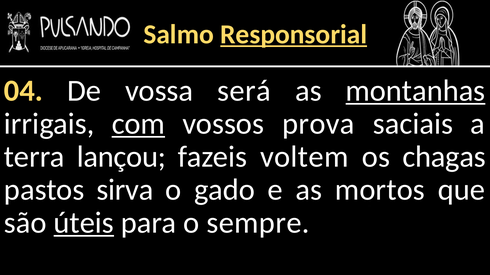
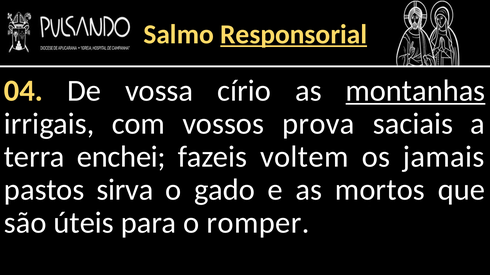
será: será -> círio (244, 91)
com underline: present -> none (138, 124)
lançou: lançou -> enchei (121, 157)
chagas: chagas -> jamais (444, 157)
úteis underline: present -> none (84, 223)
sempre: sempre -> romper (258, 223)
